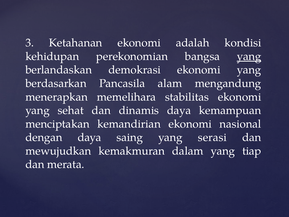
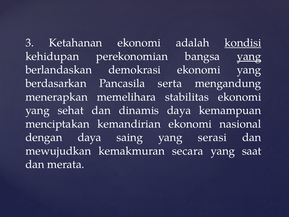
kondisi underline: none -> present (243, 43)
alam: alam -> serta (170, 83)
dalam: dalam -> secara (188, 151)
tiap: tiap -> saat (252, 151)
